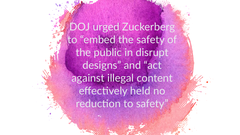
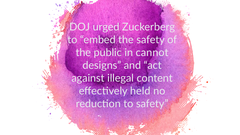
disrupt: disrupt -> cannot (152, 53)
